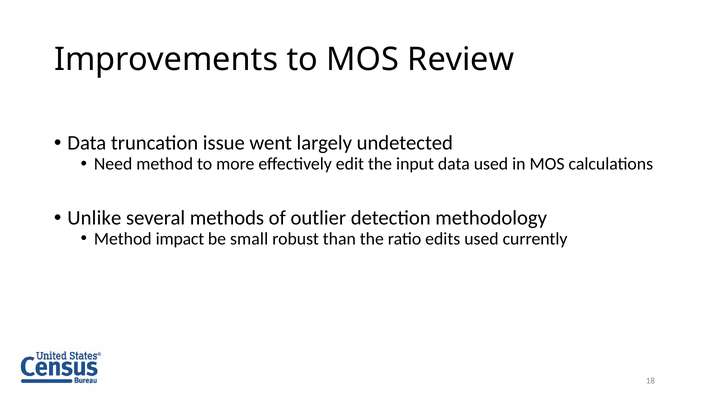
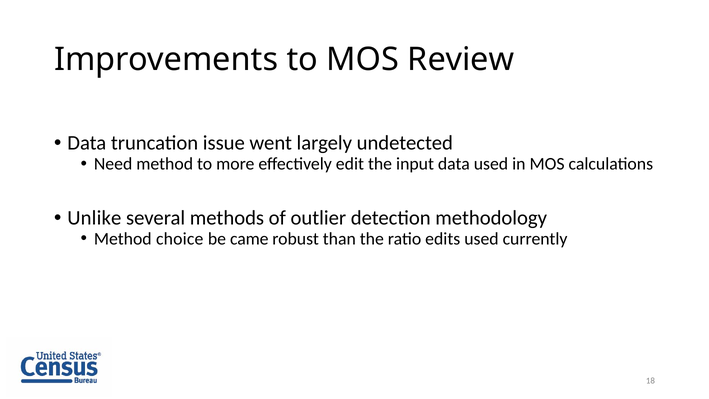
impact: impact -> choice (180, 239)
small: small -> came (249, 239)
